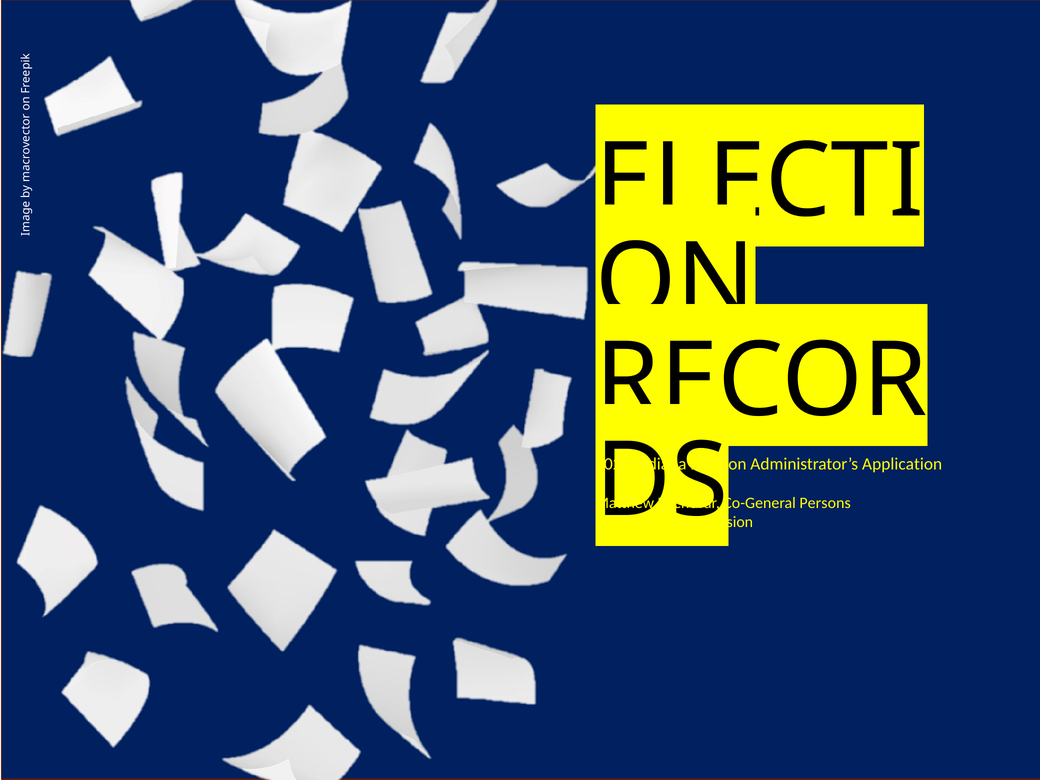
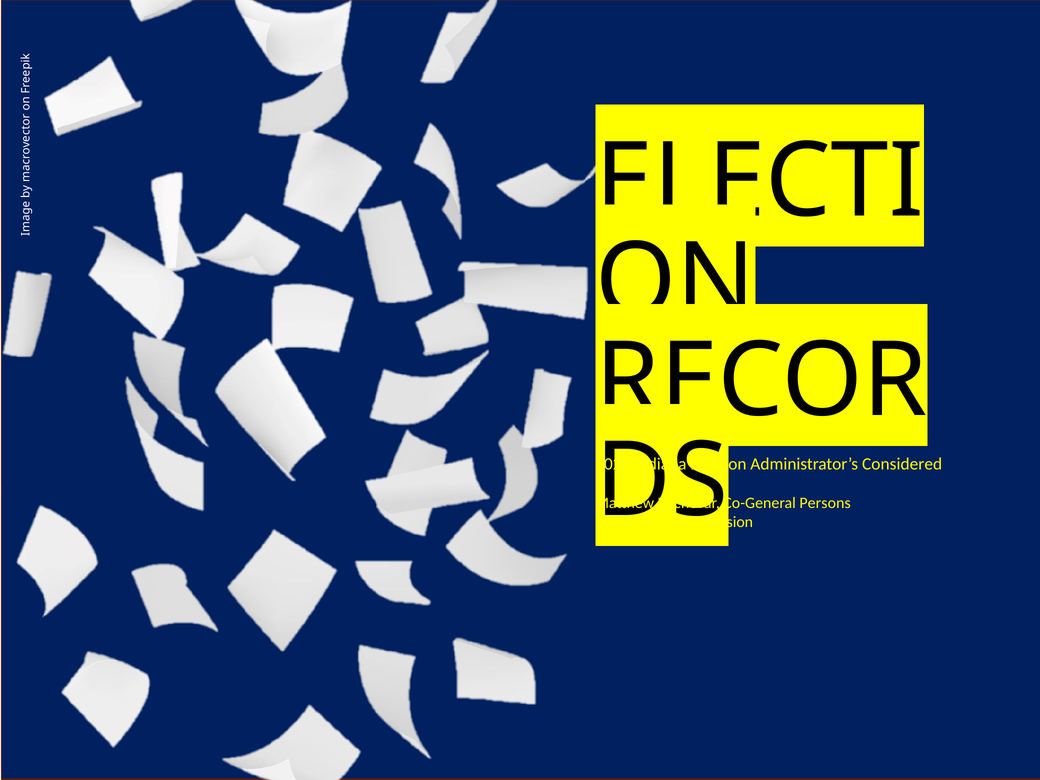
Application: Application -> Considered (902, 464)
